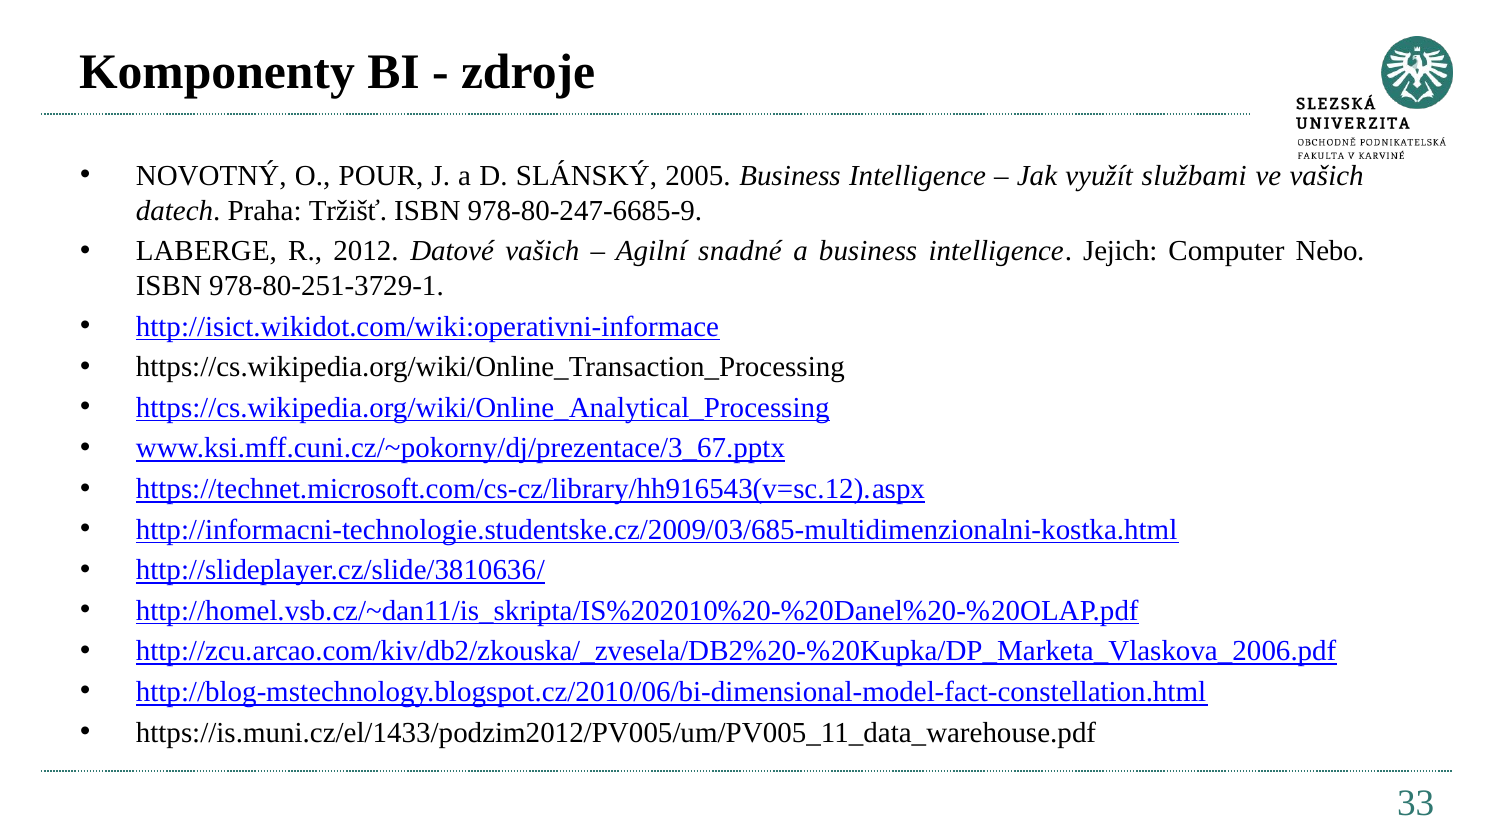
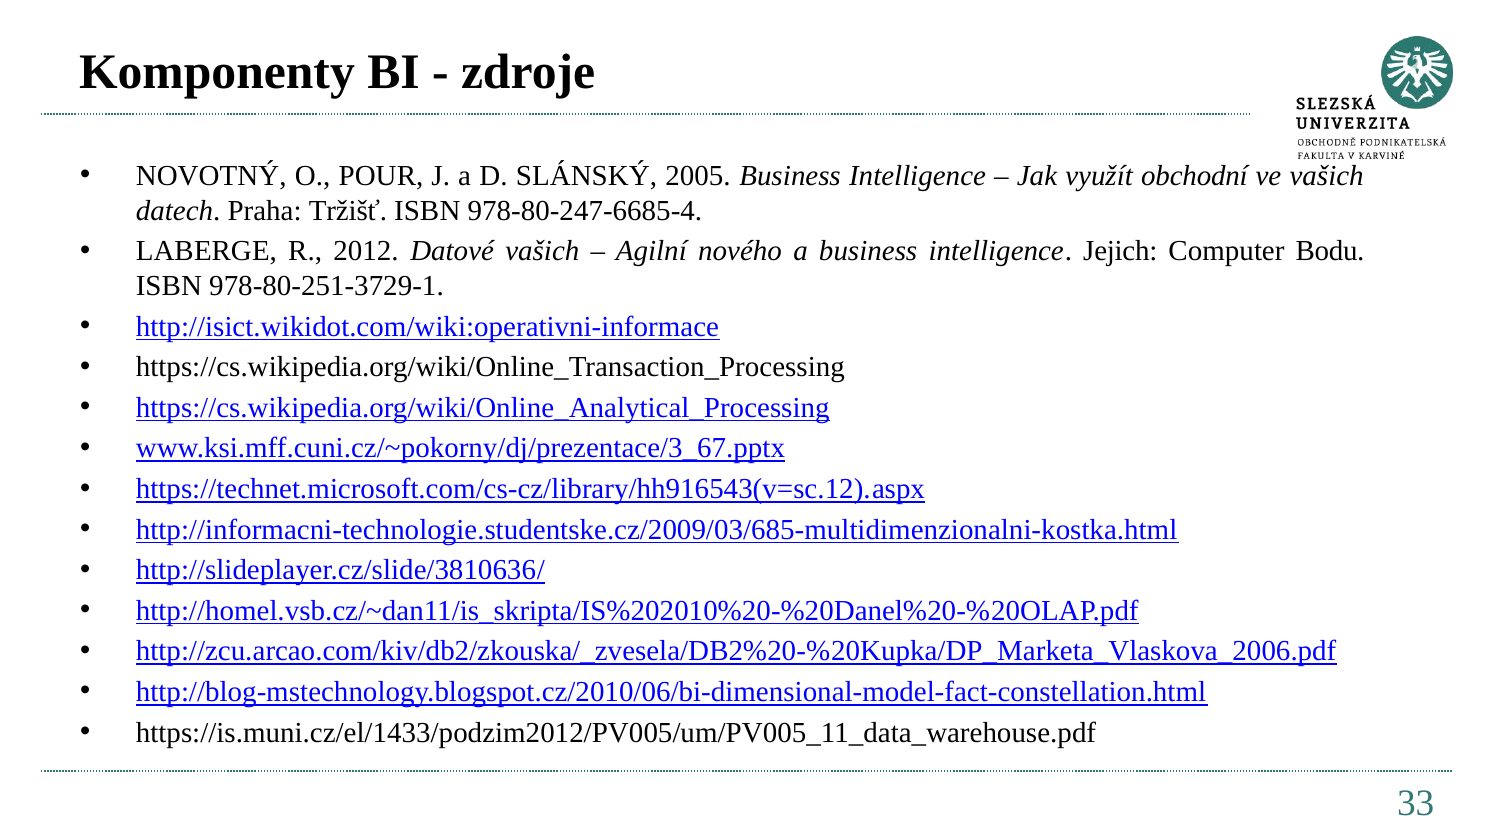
službami: službami -> obchodní (1194, 176)
978-80-247-6685-9: 978-80-247-6685-9 -> 978-80-247-6685-4 (585, 211)
snadné: snadné -> nového (740, 251)
Nebo: Nebo -> Bodu (1330, 251)
